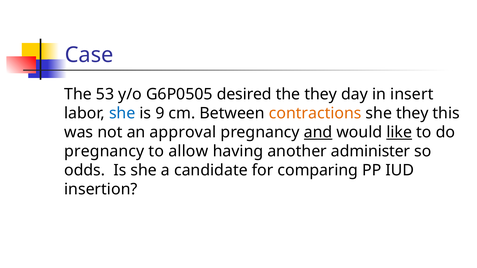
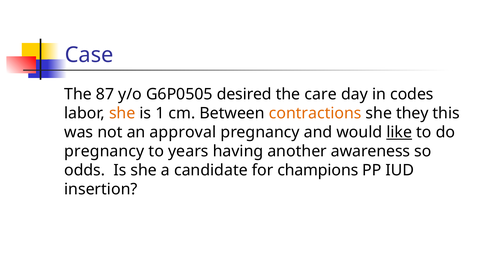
53: 53 -> 87 (105, 94)
the they: they -> care (321, 94)
insert: insert -> codes (412, 94)
she colour: blue -> orange (122, 113)
9: 9 -> 1 (160, 113)
and underline: present -> none (318, 132)
allow: allow -> years (188, 151)
administer: administer -> awareness (371, 151)
comparing: comparing -> champions (318, 171)
